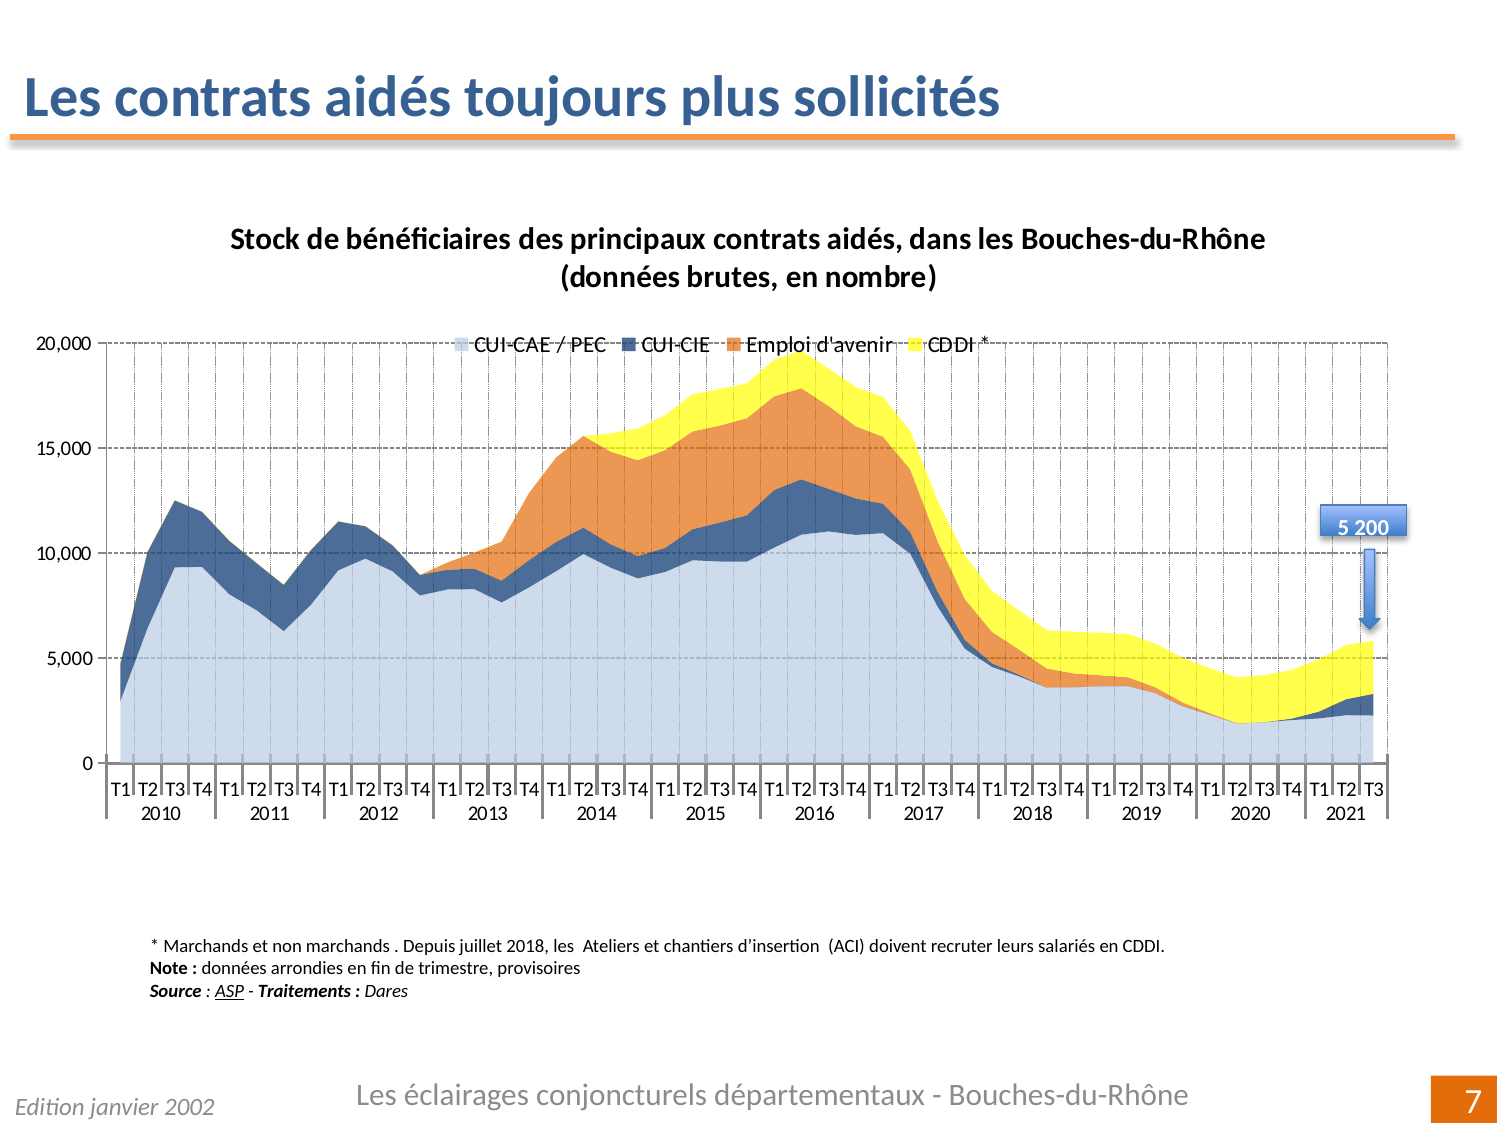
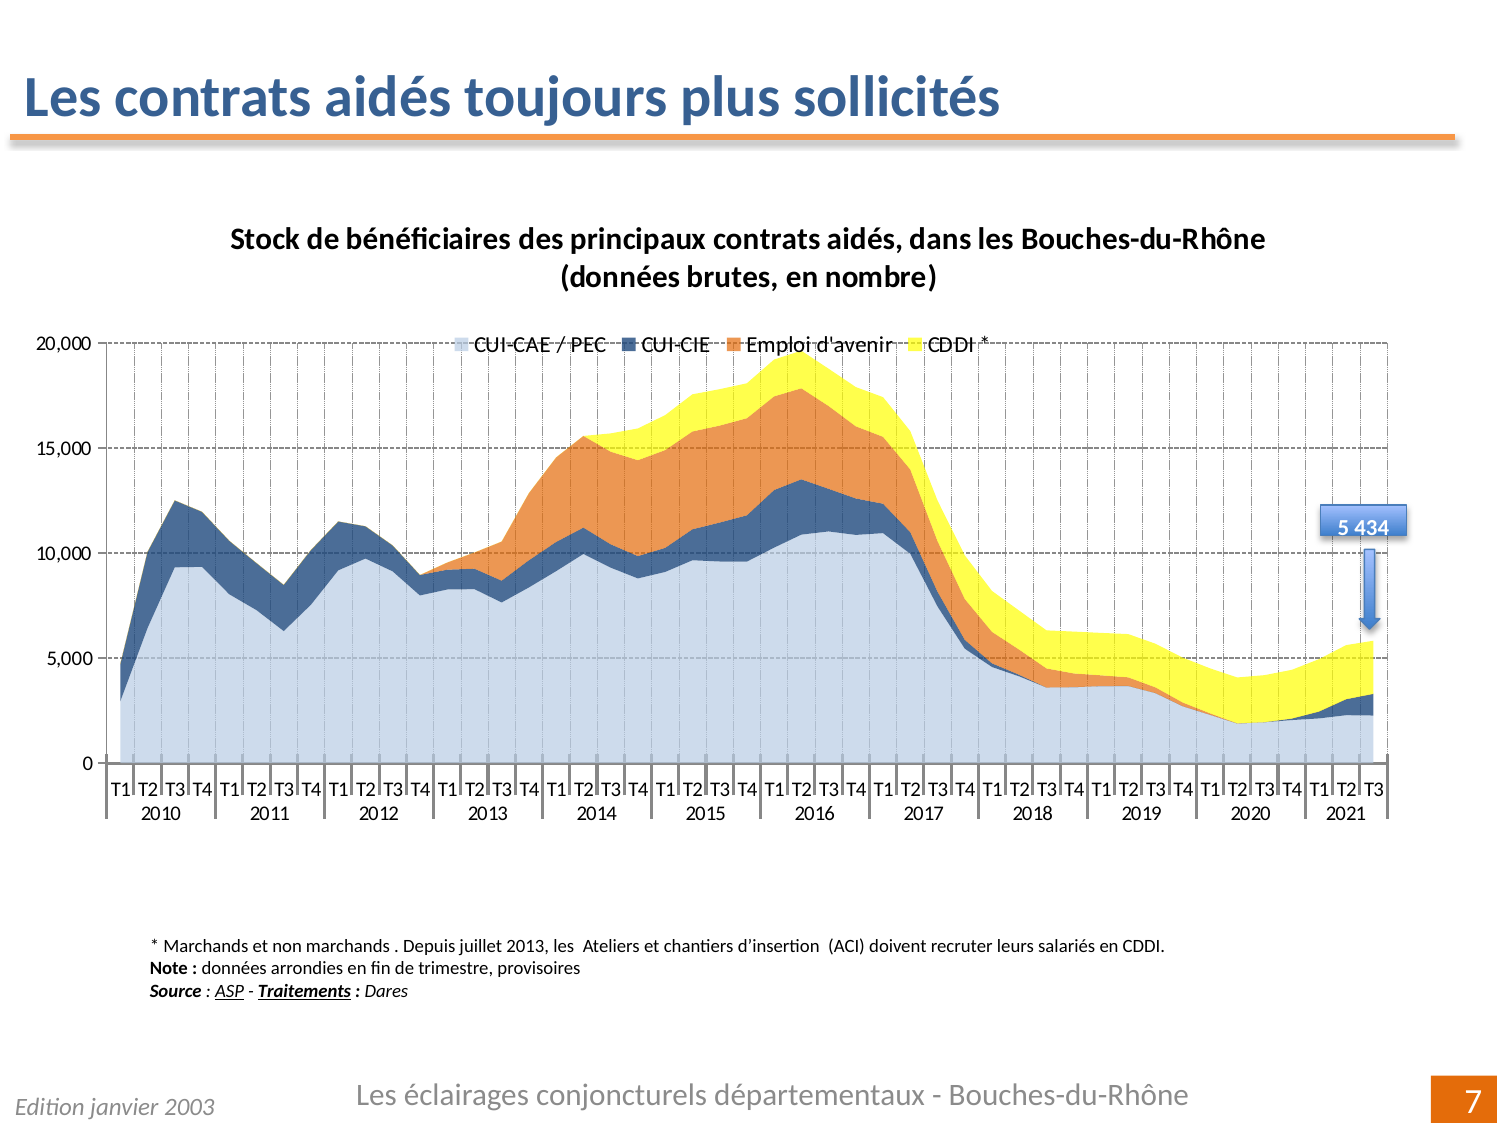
200: 200 -> 434 (1372, 527)
juillet 2018: 2018 -> 2013 (528, 946)
Traitements underline: none -> present (305, 991)
2002: 2002 -> 2003 (189, 1107)
